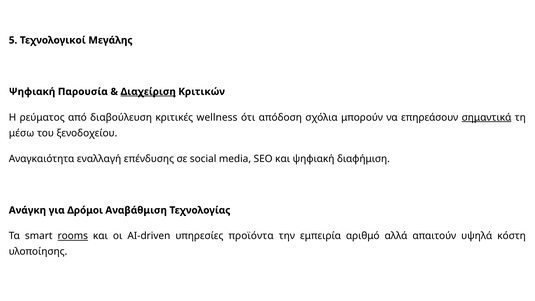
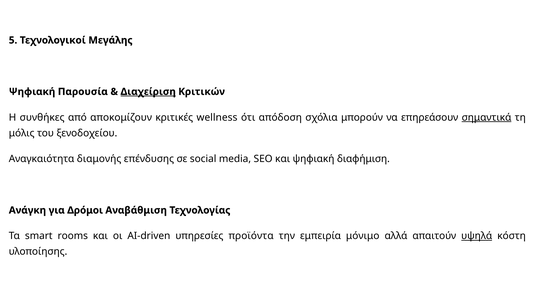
ρεύματος: ρεύματος -> συνθήκες (42, 117)
διαβούλευση: διαβούλευση -> αποκομίζουν (121, 117)
μέσω: μέσω -> μόλις (22, 133)
εναλλαγή: εναλλαγή -> διαμονής (99, 159)
rooms underline: present -> none (73, 236)
αριθμό: αριθμό -> μόνιμο (363, 236)
υψηλά underline: none -> present (477, 236)
